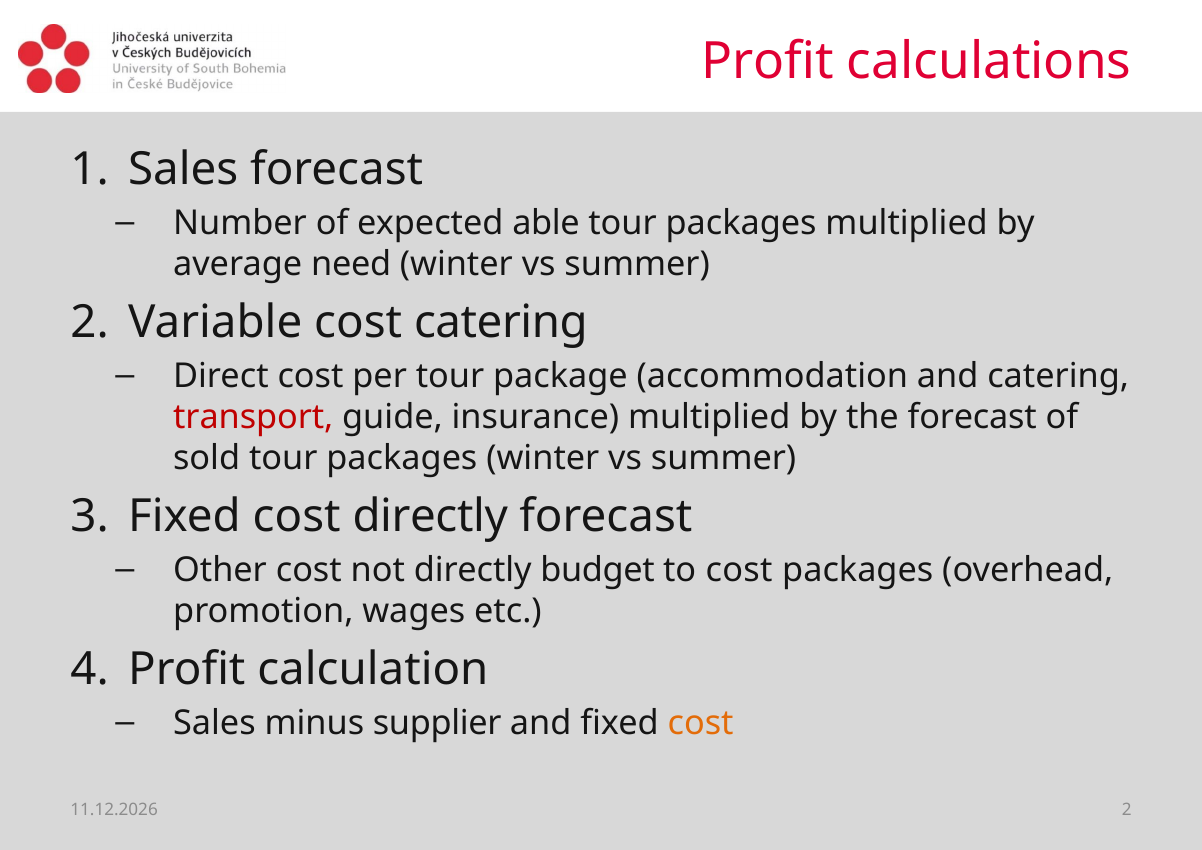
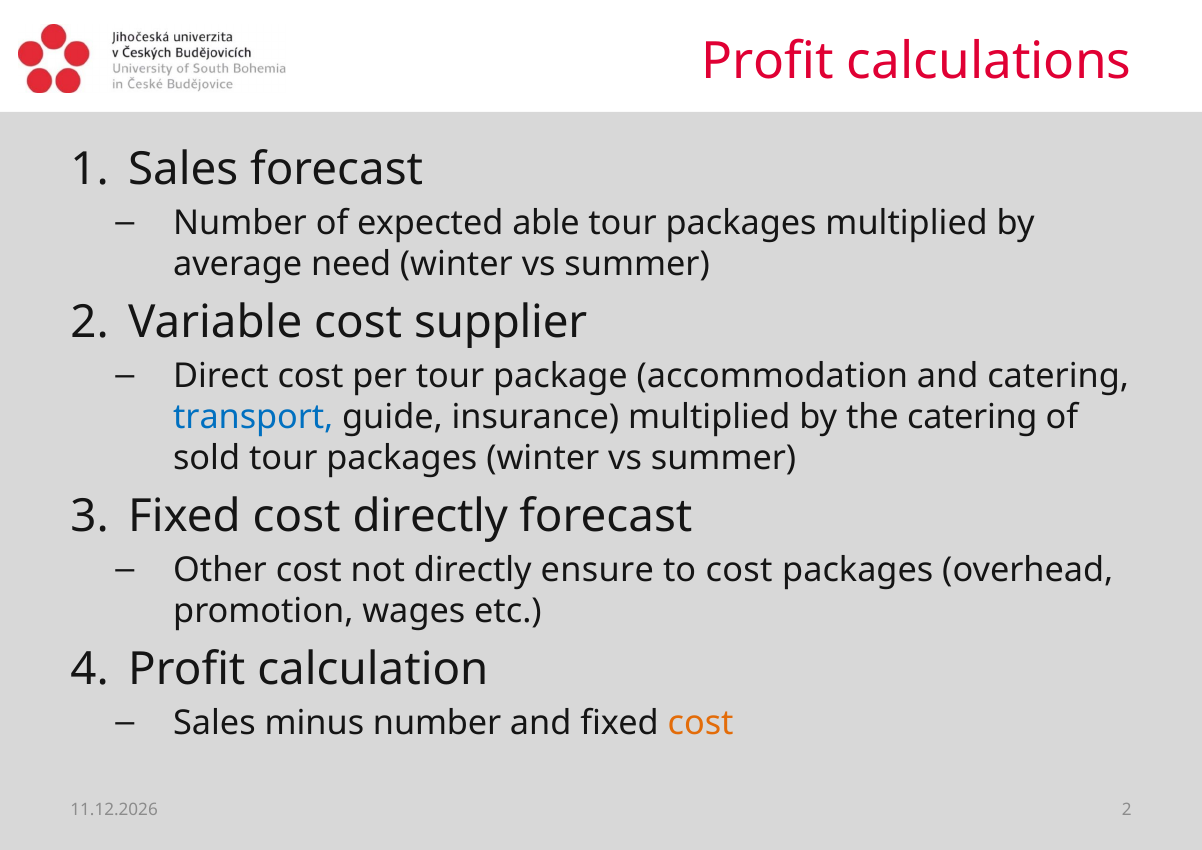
cost catering: catering -> supplier (501, 322)
transport colour: red -> blue (253, 417)
the forecast: forecast -> catering (972, 417)
budget: budget -> ensure (597, 570)
minus supplier: supplier -> number (437, 724)
